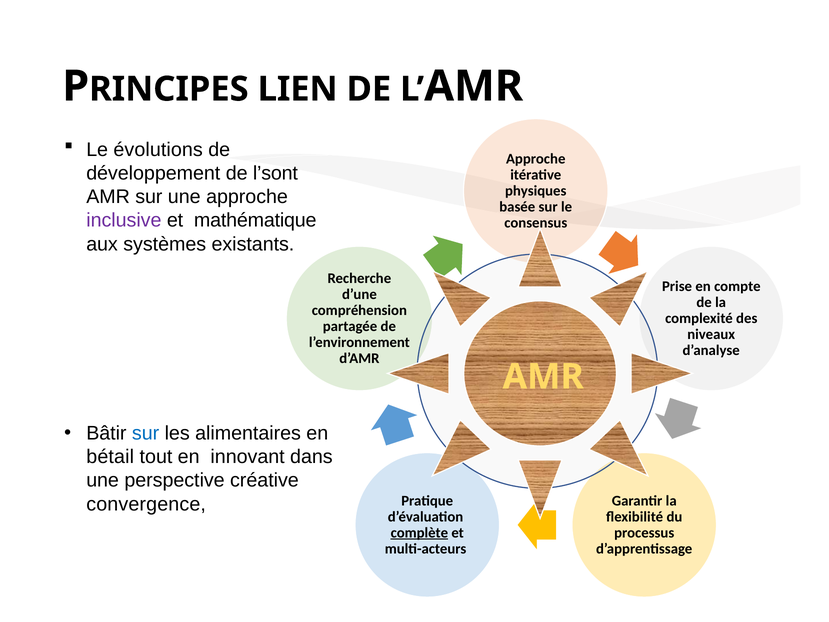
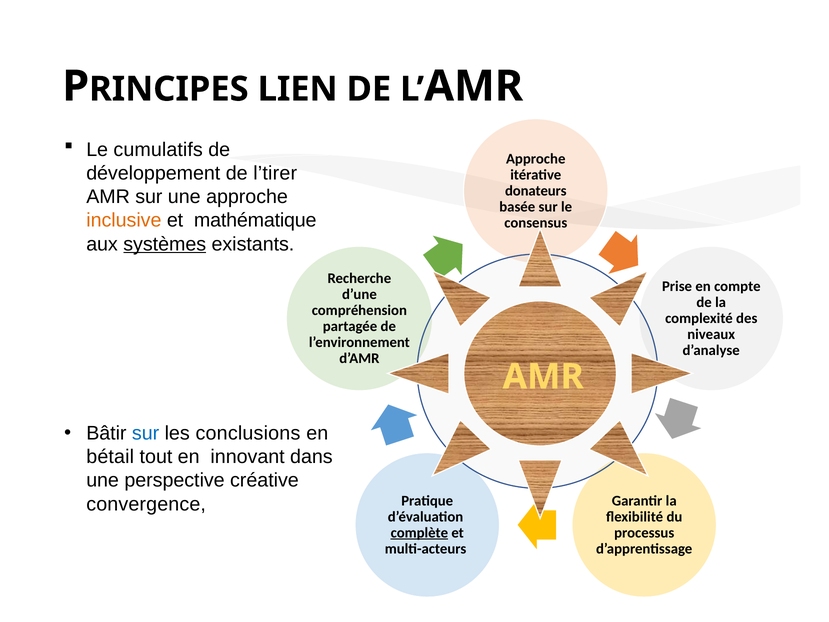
évolutions: évolutions -> cumulatifs (158, 149)
l’sont: l’sont -> l’tirer (275, 173)
physiques: physiques -> donateurs (536, 191)
inclusive colour: purple -> orange (124, 220)
systèmes underline: none -> present (165, 244)
alimentaires: alimentaires -> conclusions (248, 433)
